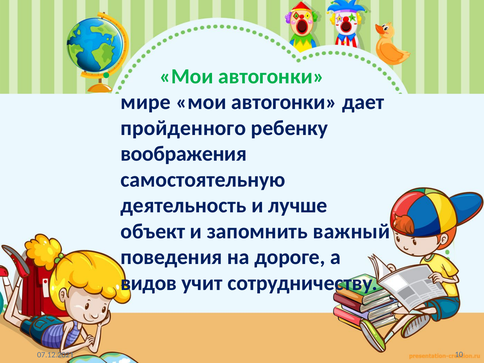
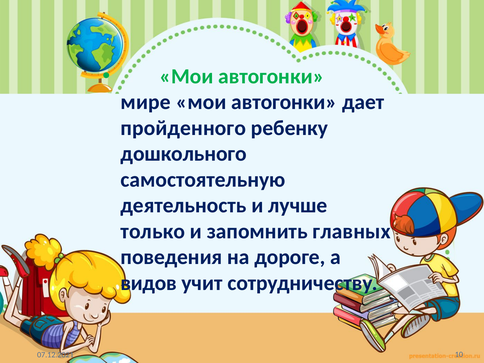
воображения: воображения -> дошкольного (184, 154)
объект: объект -> только (153, 231)
важный: важный -> главных (352, 231)
